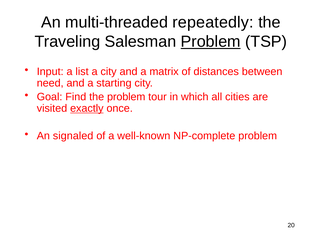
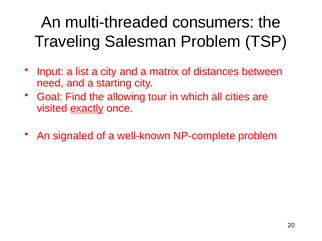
repeatedly: repeatedly -> consumers (213, 22)
Problem underline: present -> none (211, 42)
the problem: problem -> allowing (126, 97)
